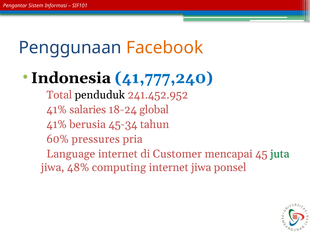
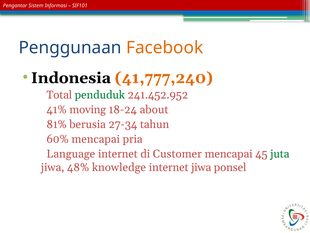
41,777,240 colour: blue -> orange (164, 78)
penduduk colour: black -> green (100, 95)
salaries: salaries -> moving (88, 110)
global: global -> about (154, 110)
41%: 41% -> 81% (57, 124)
45-34: 45-34 -> 27-34 (123, 124)
60% pressures: pressures -> mencapai (96, 139)
computing: computing -> knowledge (119, 167)
